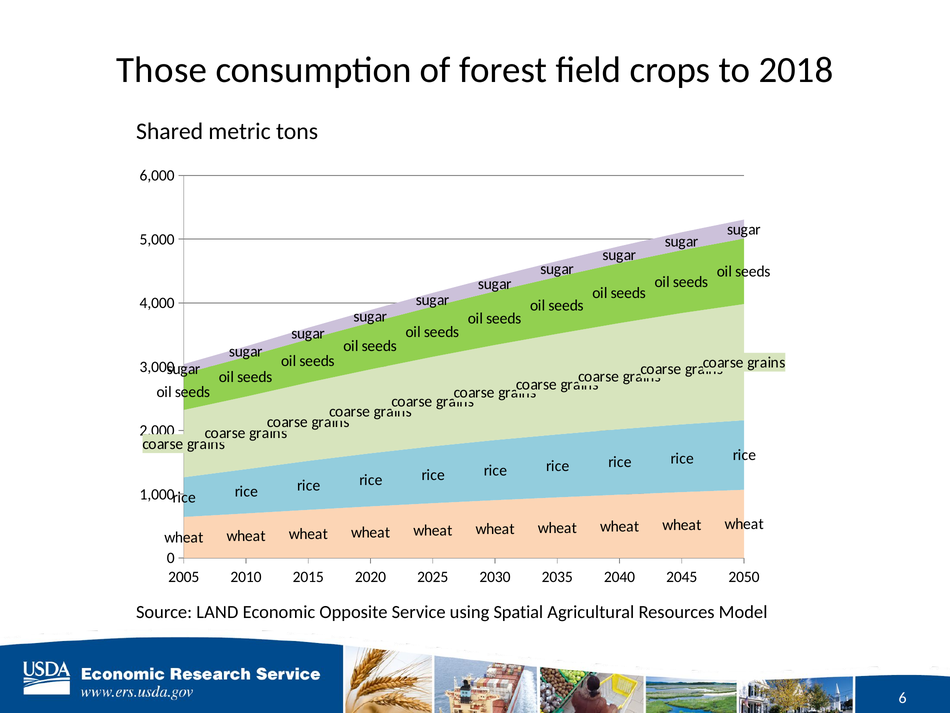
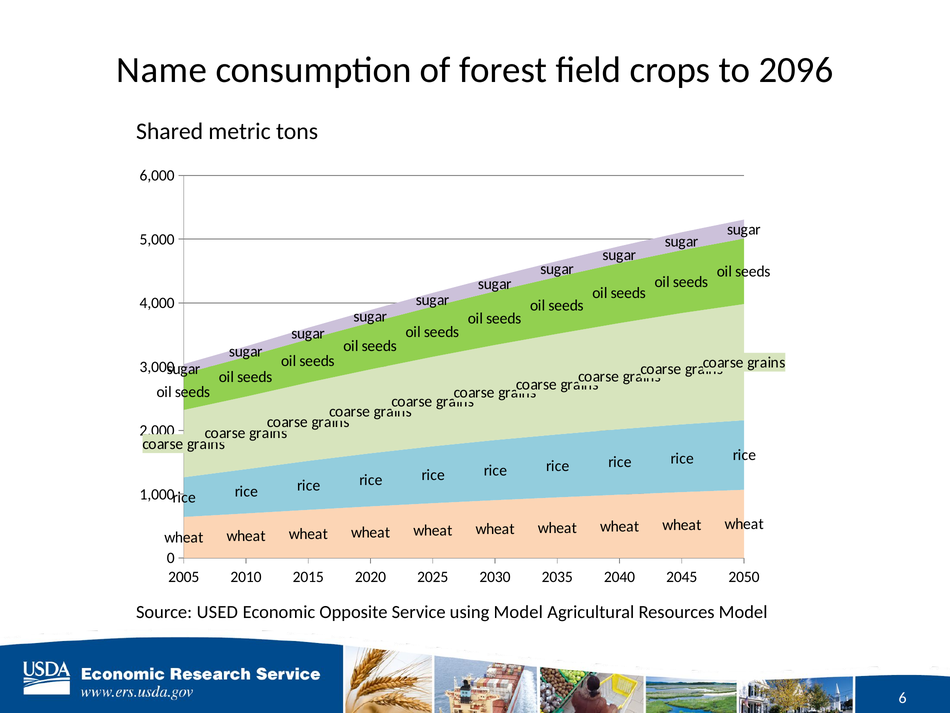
Those: Those -> Name (162, 70)
2018: 2018 -> 2096 (796, 70)
LAND: LAND -> USED (217, 612)
using Spatial: Spatial -> Model (518, 612)
